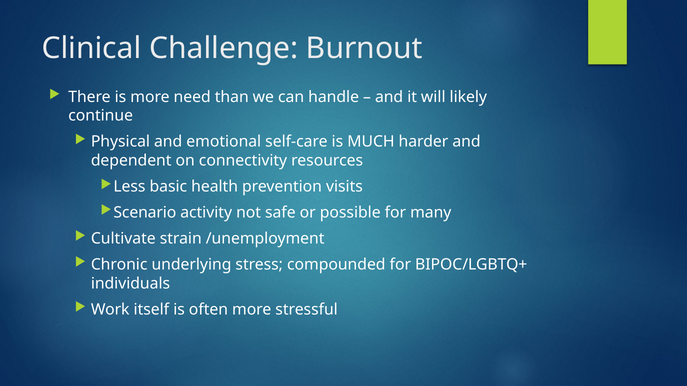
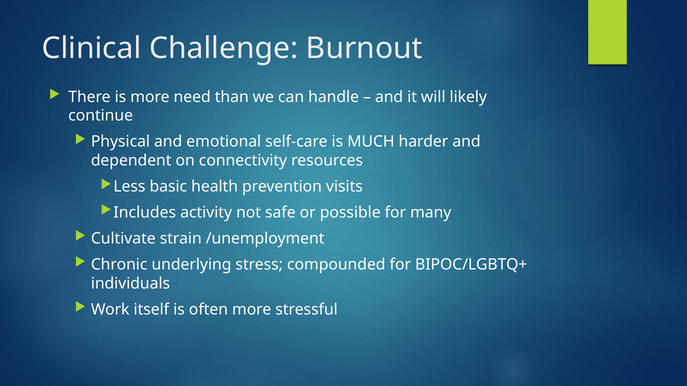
Scenario: Scenario -> Includes (145, 213)
